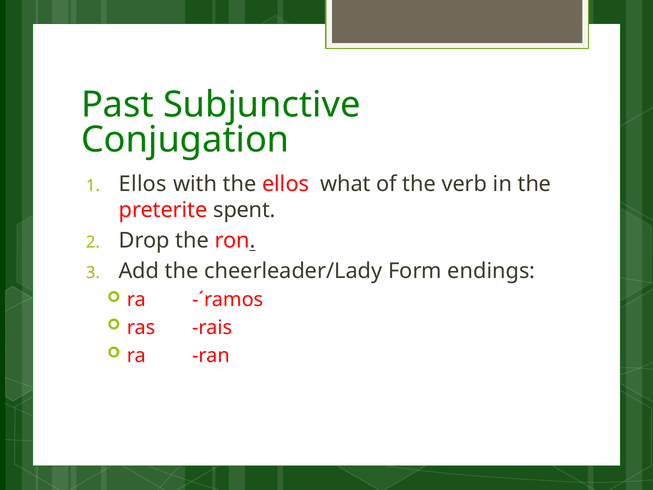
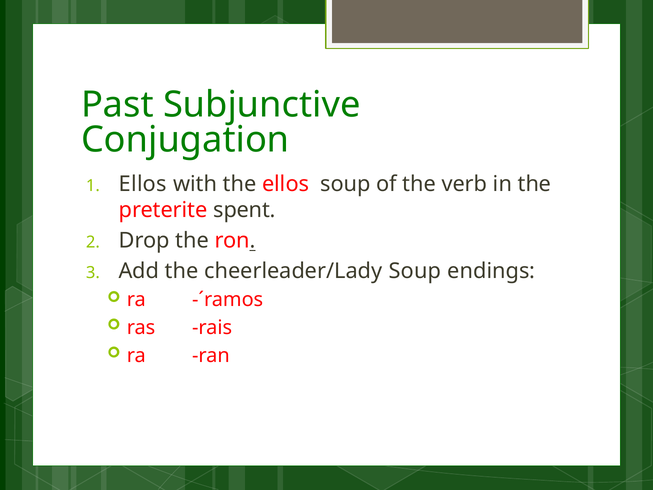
ellos what: what -> soup (345, 184)
cheerleader/Lady Form: Form -> Soup (415, 271)
